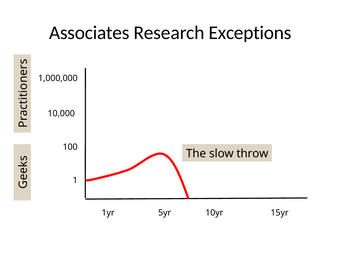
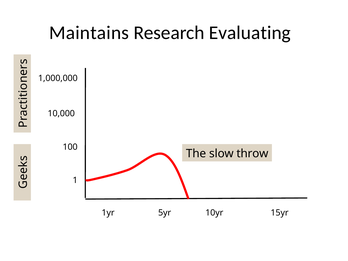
Associates: Associates -> Maintains (89, 33)
Exceptions: Exceptions -> Evaluating (250, 33)
